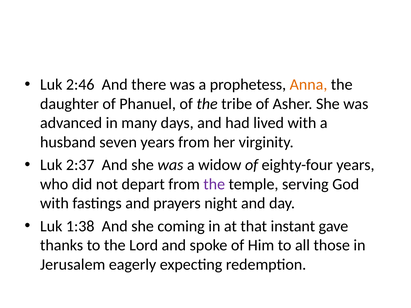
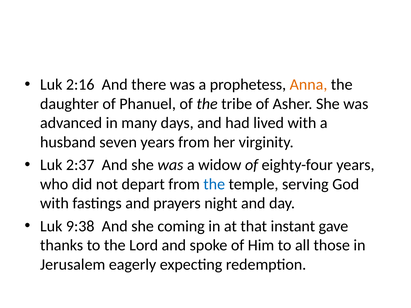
2:46: 2:46 -> 2:16 (80, 85)
the colour: purple -> blue (214, 184)
1:38: 1:38 -> 9:38 (80, 226)
